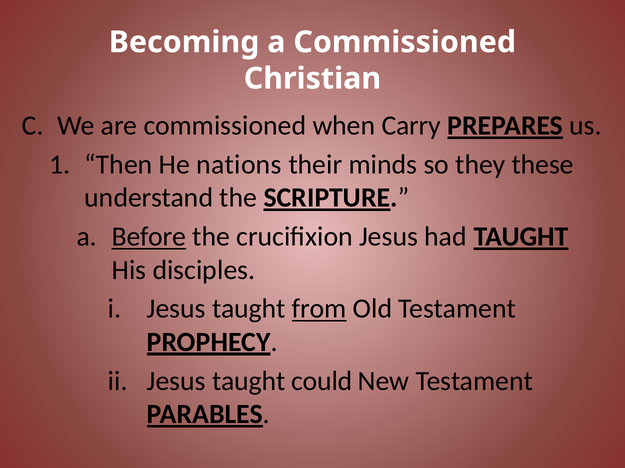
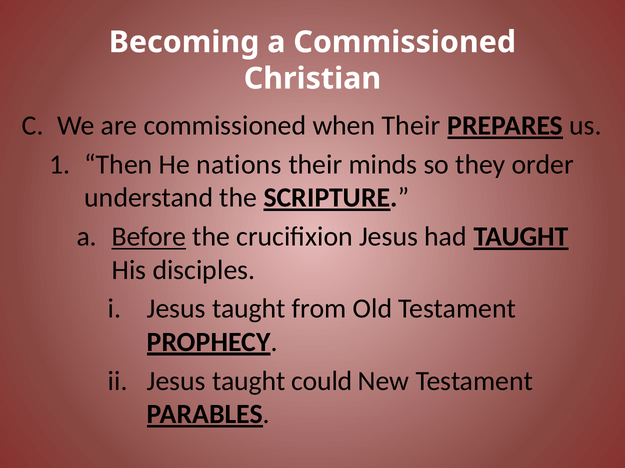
when Carry: Carry -> Their (411, 126)
these: these -> order (543, 165)
from underline: present -> none (319, 309)
